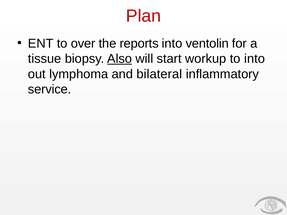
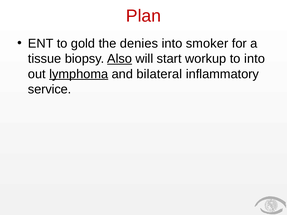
over: over -> gold (83, 43)
reports: reports -> denies (139, 43)
ventolin: ventolin -> smoker (207, 43)
lymphoma underline: none -> present (79, 74)
